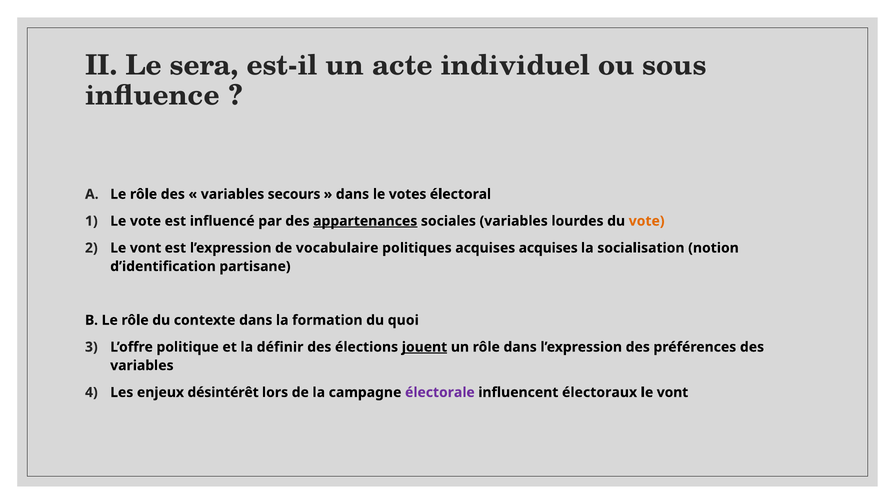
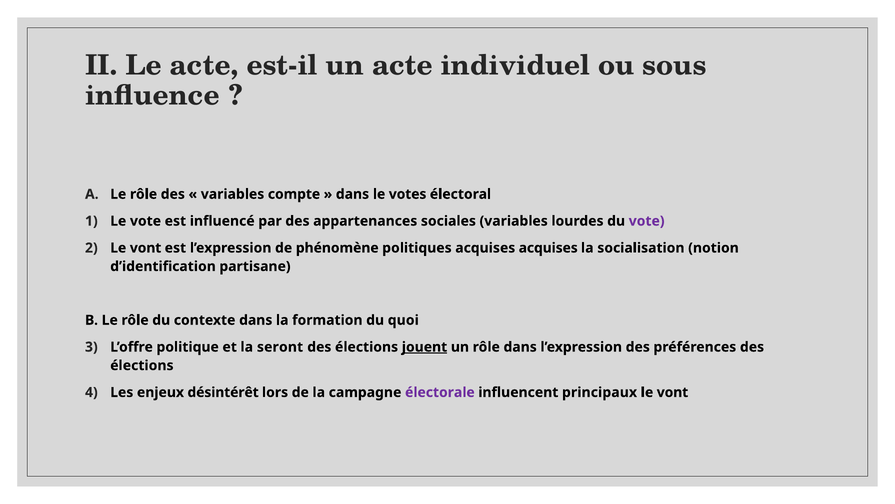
Le sera: sera -> acte (204, 65)
secours: secours -> compte (294, 194)
appartenances underline: present -> none (365, 221)
vote colour: orange -> purple (647, 221)
vocabulaire: vocabulaire -> phénomène (337, 248)
définir: définir -> seront (280, 347)
variables: variables -> élections (142, 365)
électoraux: électoraux -> principaux (600, 392)
